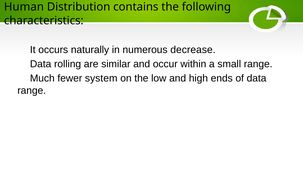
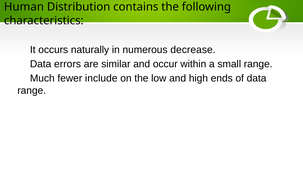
rolling: rolling -> errors (68, 64)
system: system -> include (101, 78)
